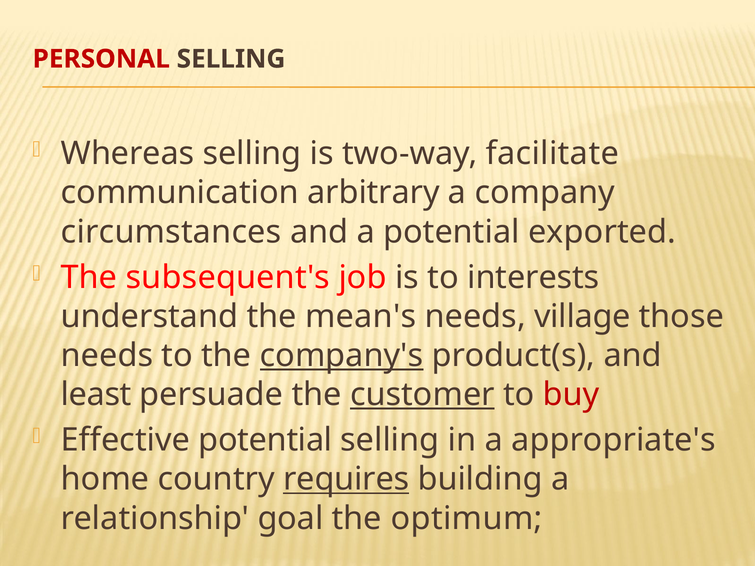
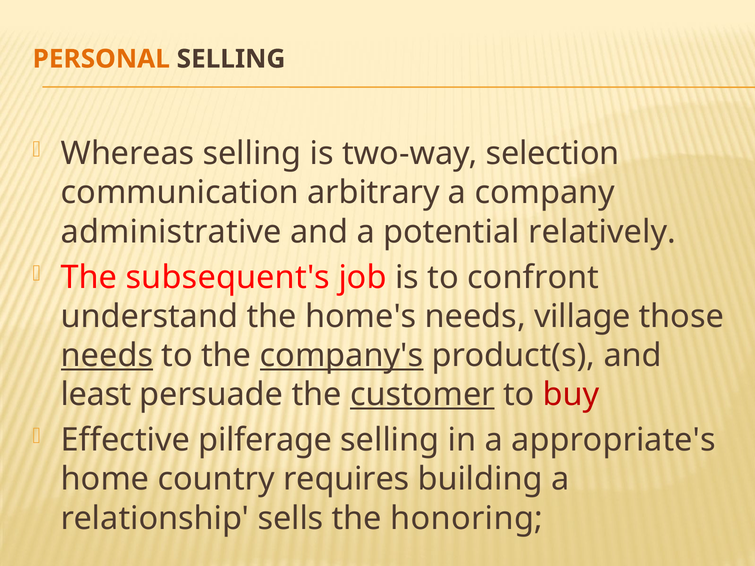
PERSONAL colour: red -> orange (101, 59)
facilitate: facilitate -> selection (553, 154)
circumstances: circumstances -> administrative (171, 232)
exported: exported -> relatively (602, 232)
interests: interests -> confront (533, 278)
mean's: mean's -> home's (361, 317)
needs underline: none -> present (107, 356)
Effective potential: potential -> pilferage (265, 440)
requires underline: present -> none (346, 479)
goal: goal -> sells (291, 519)
optimum: optimum -> honoring (467, 519)
